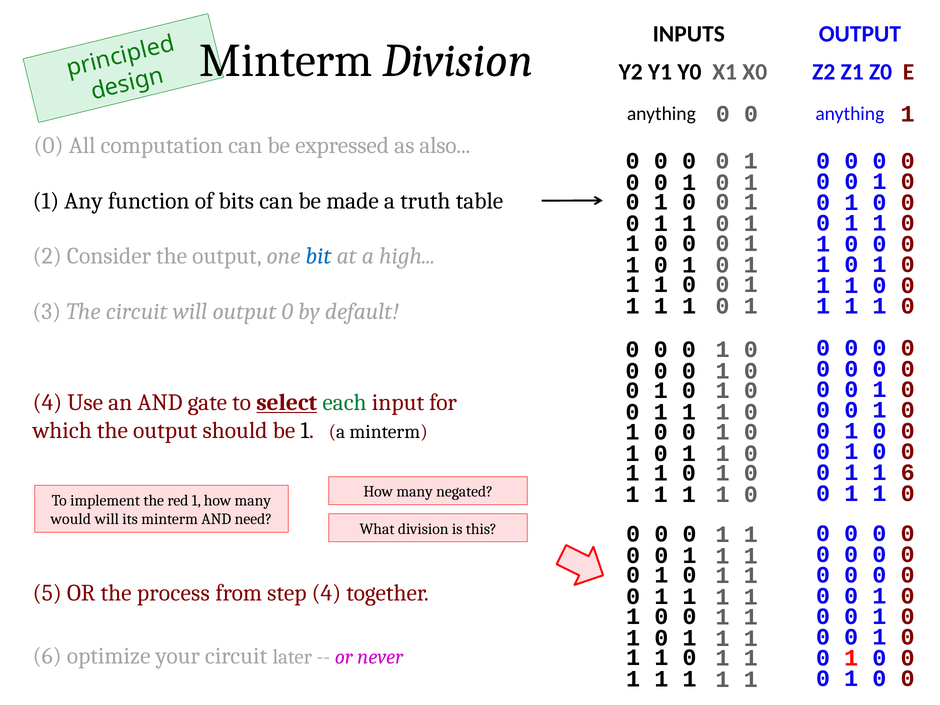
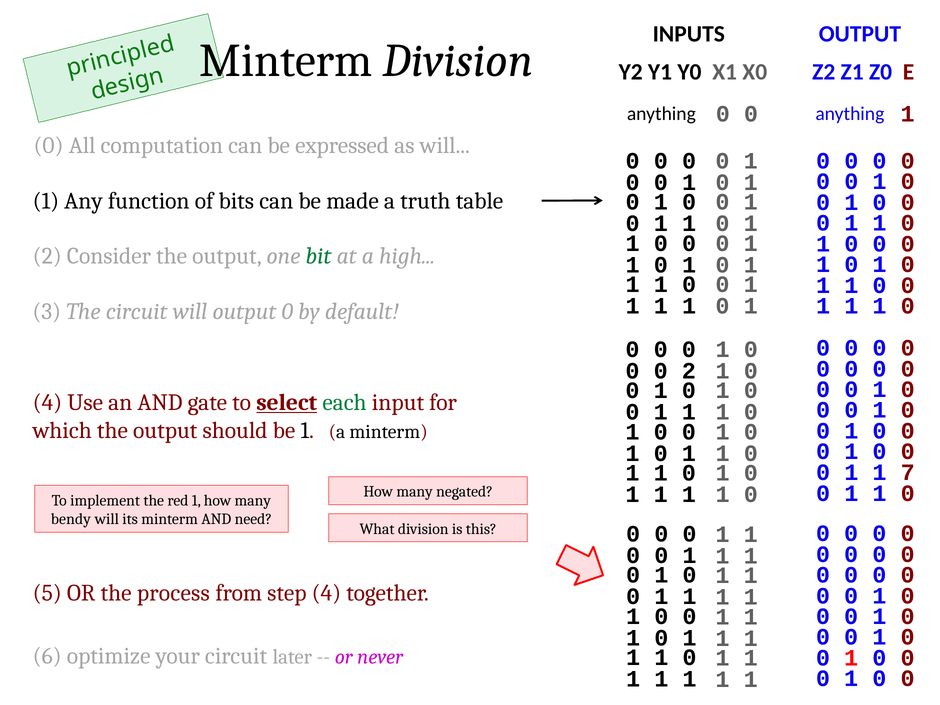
as also: also -> will (445, 146)
bit colour: blue -> green (319, 256)
0: 0 -> 2 (689, 371)
1 6: 6 -> 7 (908, 473)
would: would -> bendy (71, 519)
